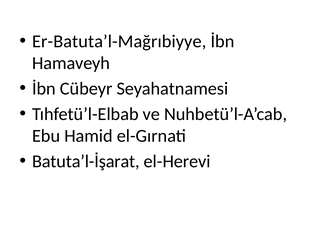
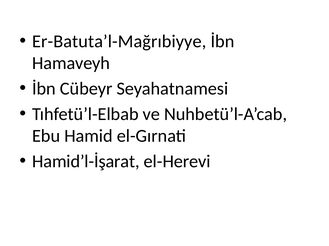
Batuta’l-İşarat: Batuta’l-İşarat -> Hamid’l-İşarat (86, 162)
